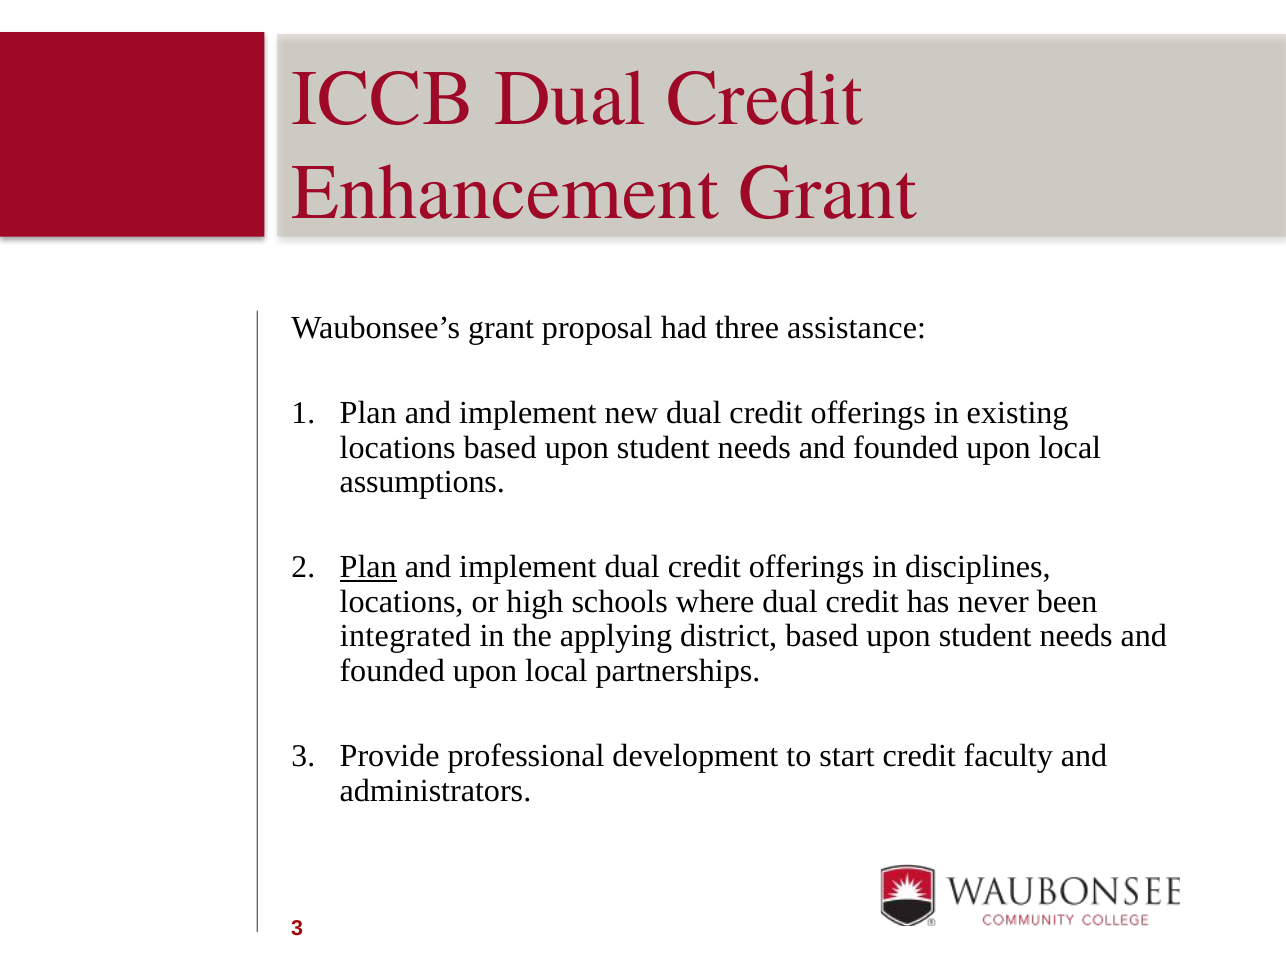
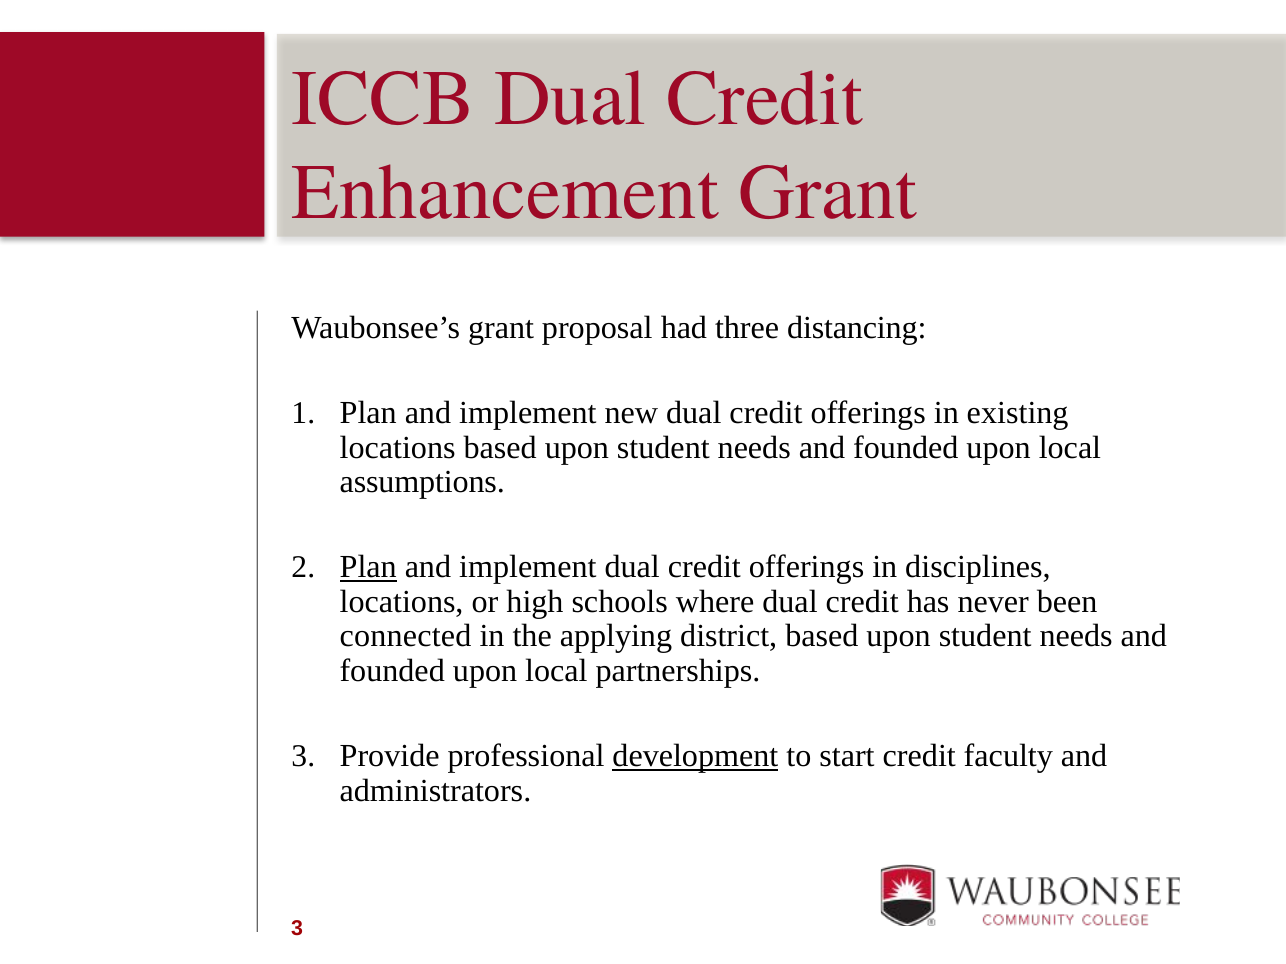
assistance: assistance -> distancing (857, 328)
integrated: integrated -> connected (406, 637)
development underline: none -> present (695, 756)
